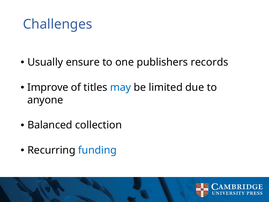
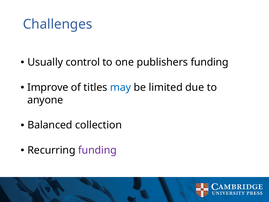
ensure: ensure -> control (83, 62)
publishers records: records -> funding (210, 62)
funding colour: blue -> purple (97, 150)
